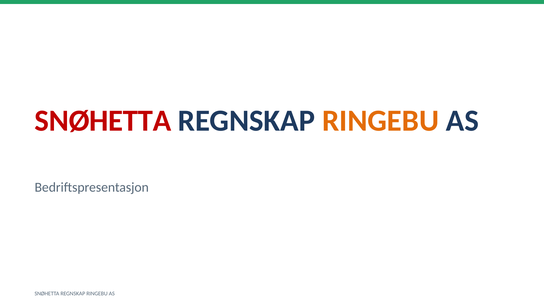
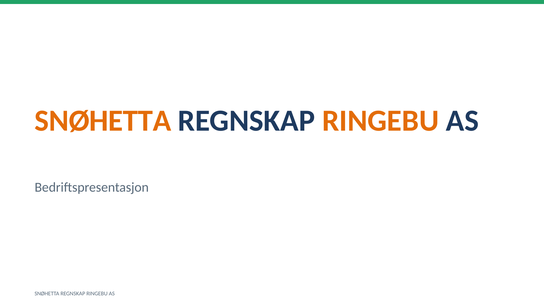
SNØHETTA colour: red -> orange (103, 121)
